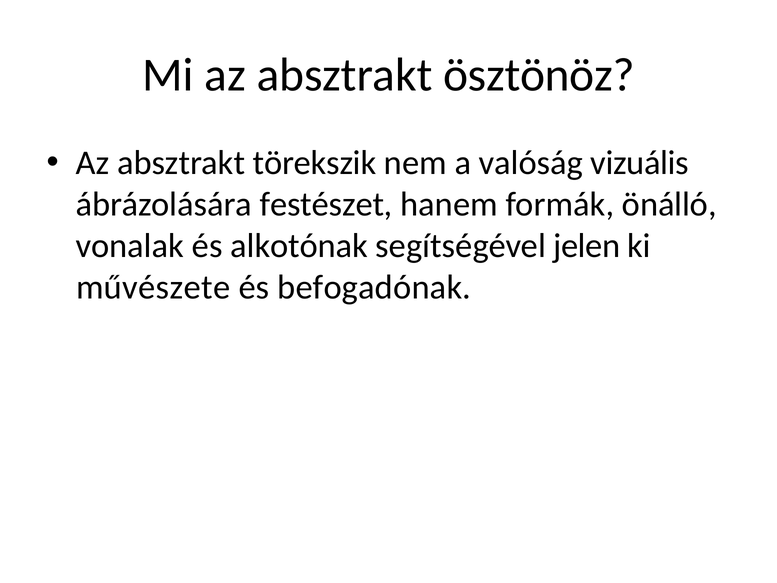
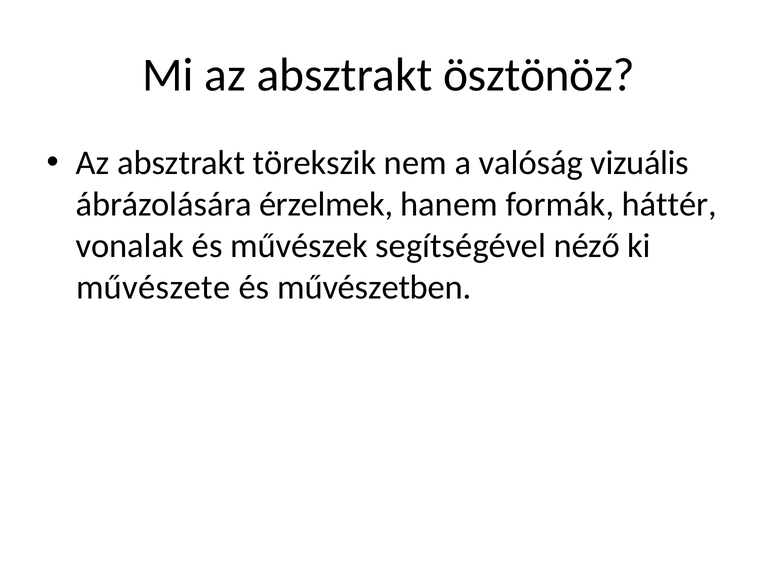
festészet: festészet -> érzelmek (326, 204)
önálló: önálló -> háttér (669, 204)
alkotónak: alkotónak -> művészek (299, 246)
jelen: jelen -> néző (587, 246)
befogadónak: befogadónak -> művészetben (374, 287)
